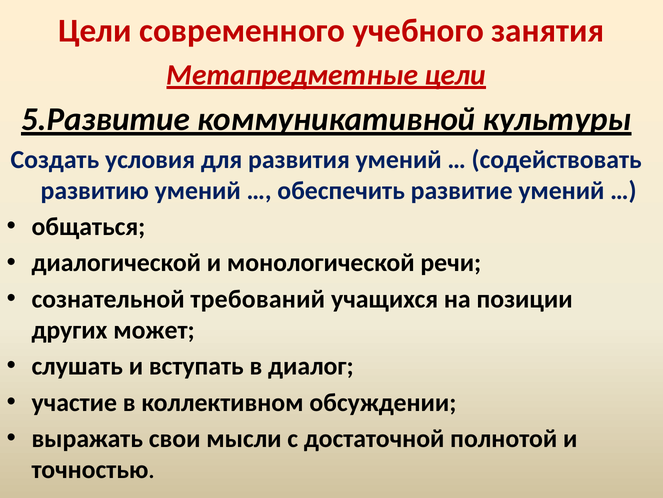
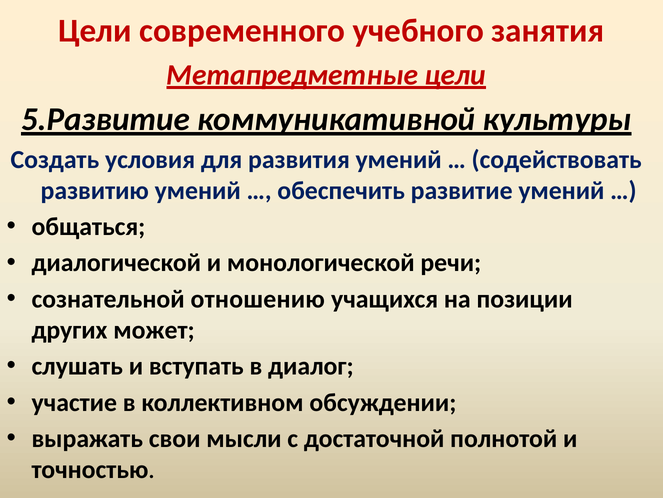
требований: требований -> отношению (258, 299)
